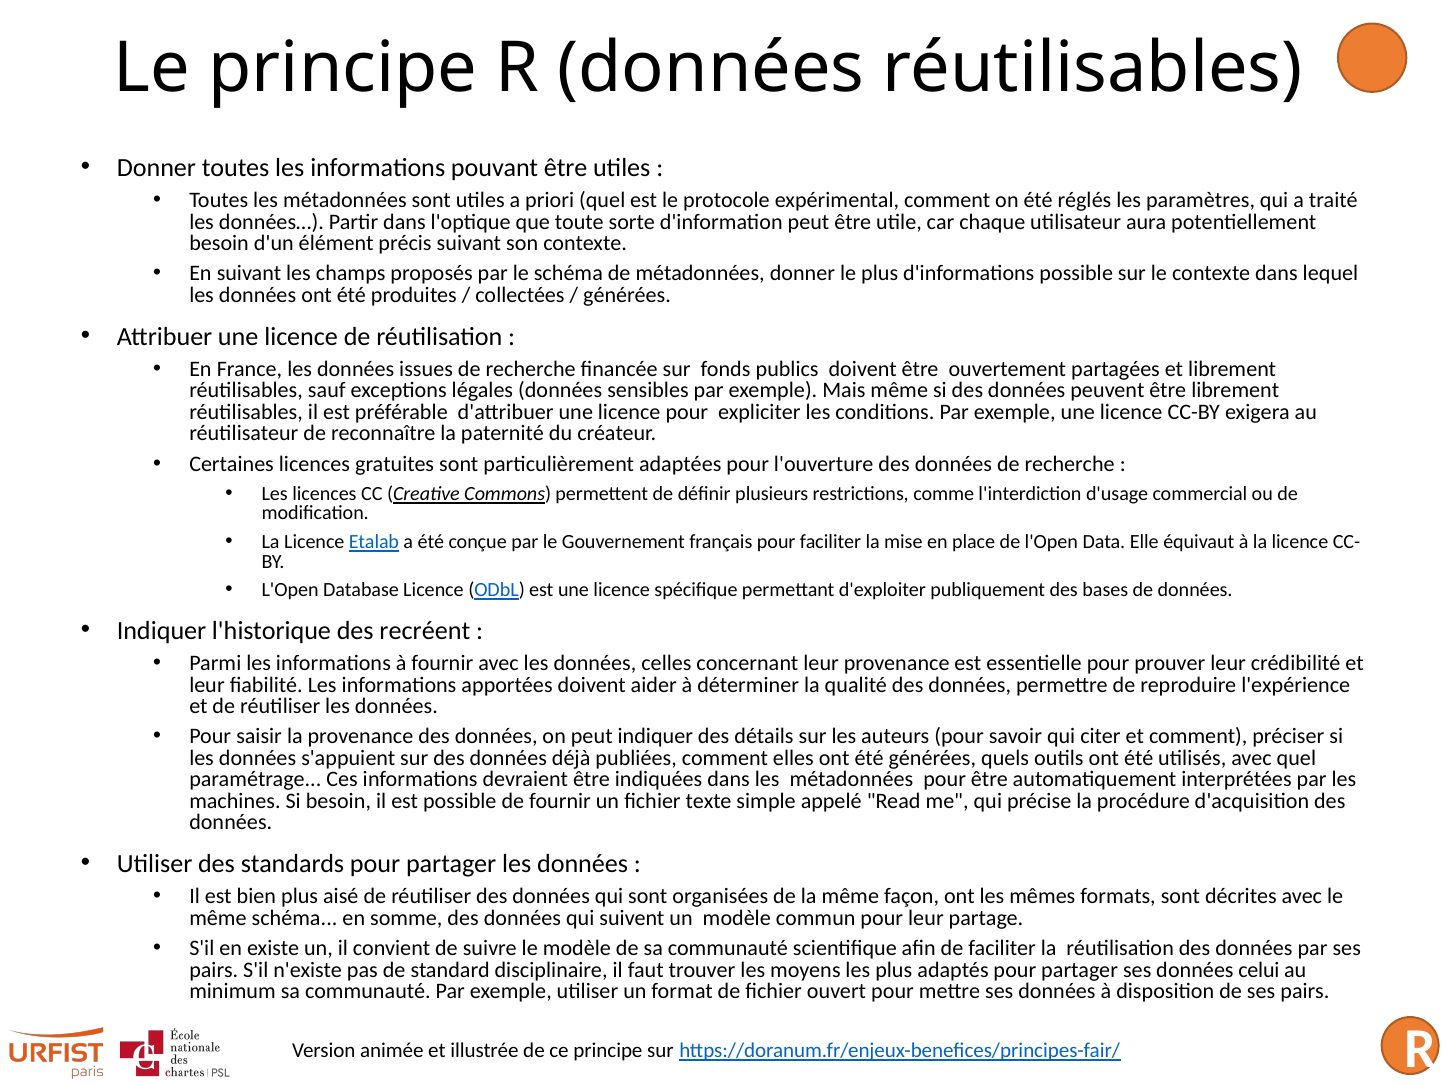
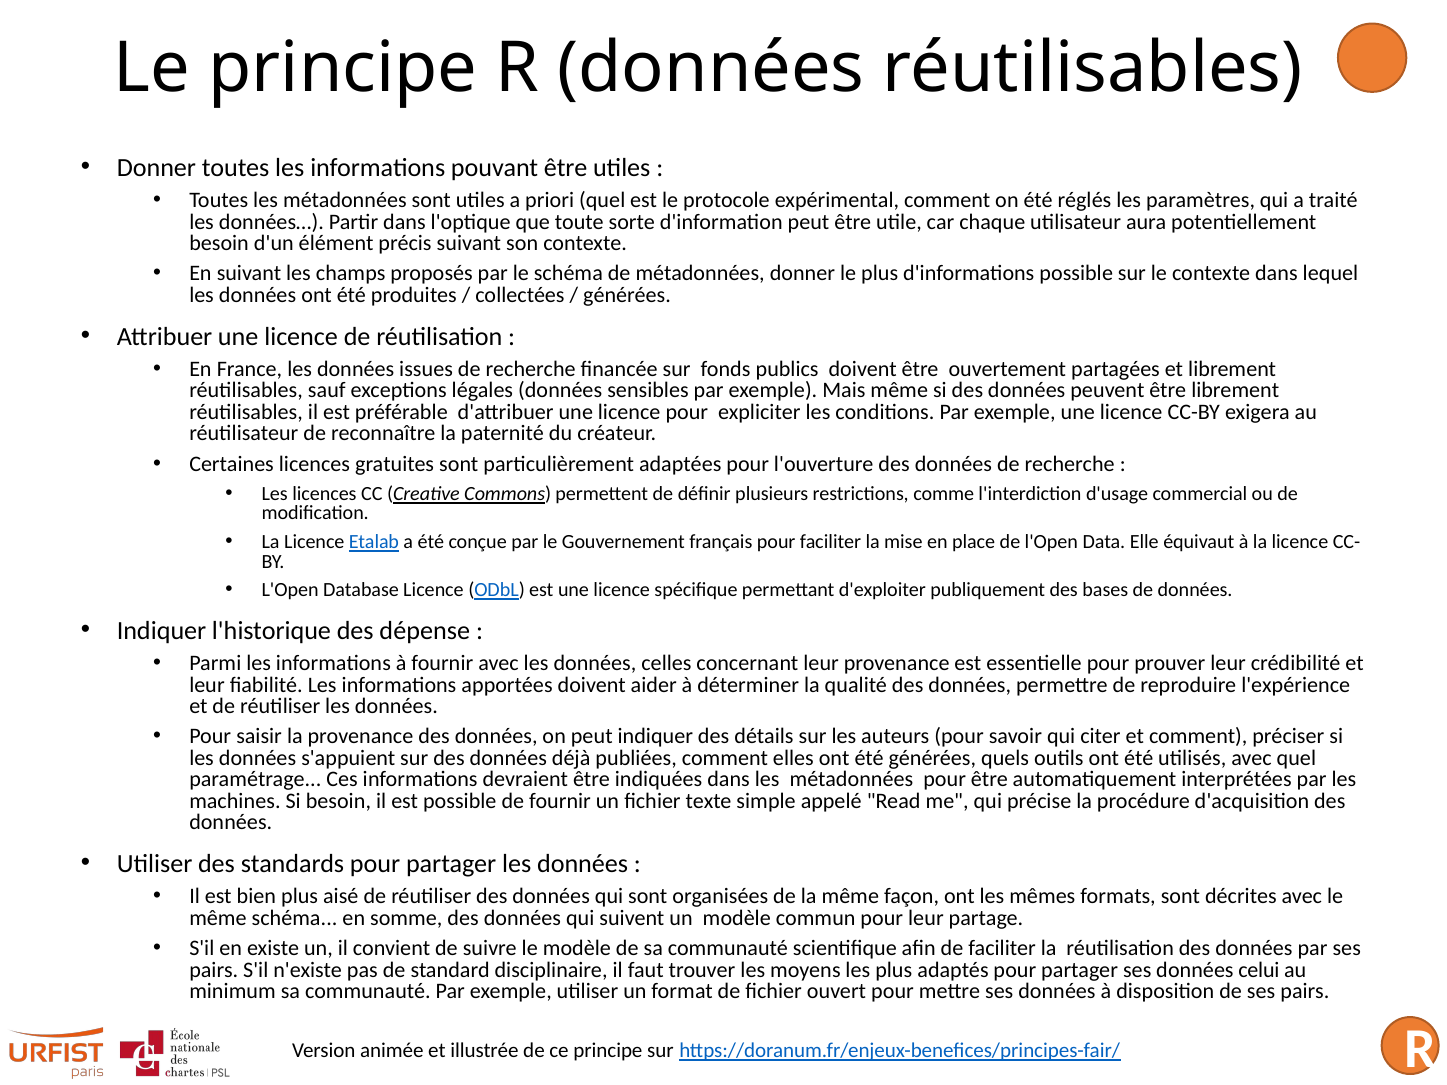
recréent: recréent -> dépense (425, 631)
